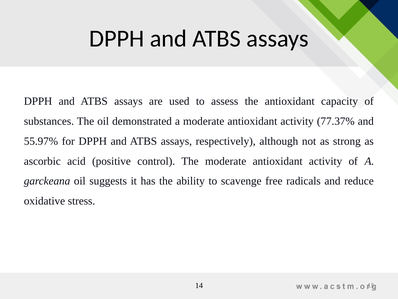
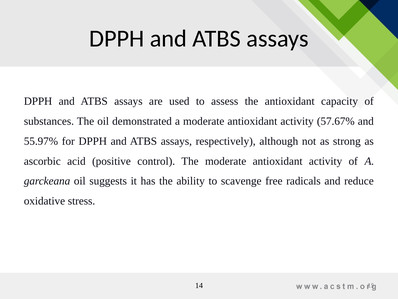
77.37%: 77.37% -> 57.67% (336, 121)
